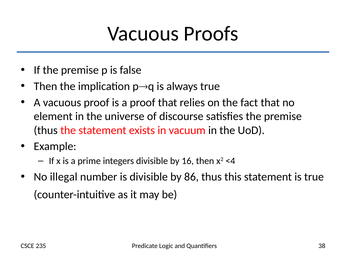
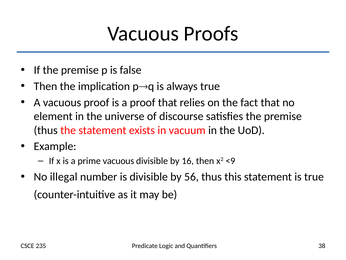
prime integers: integers -> vacuous (118, 161)
<4: <4 -> <9 (230, 161)
86: 86 -> 56 (191, 176)
